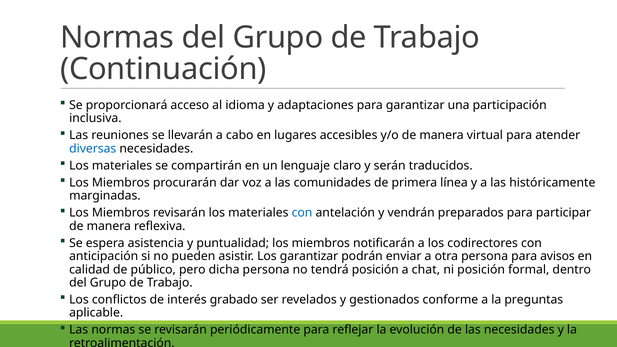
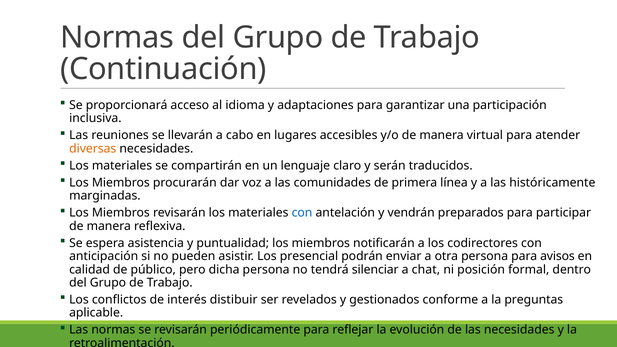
diversas colour: blue -> orange (93, 149)
Los garantizar: garantizar -> presencial (309, 256)
tendrá posición: posición -> silenciar (375, 270)
grabado: grabado -> distibuir (234, 300)
